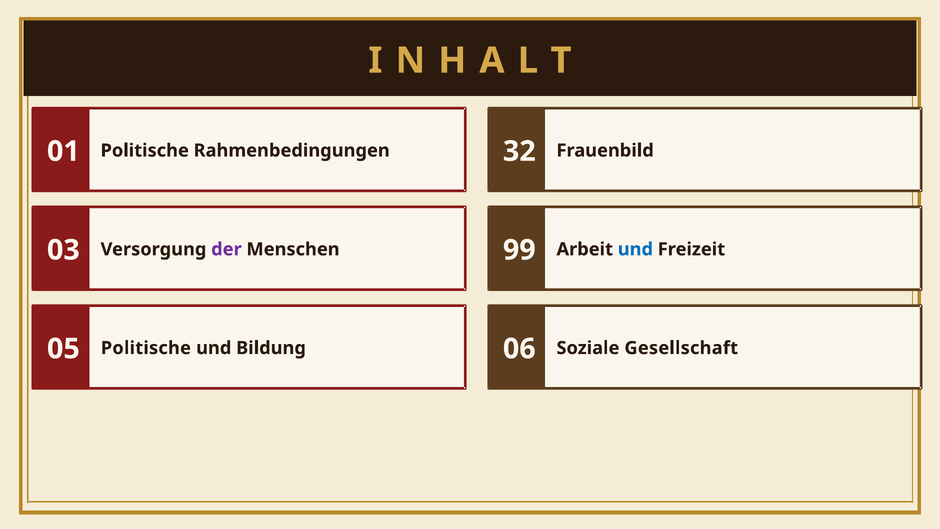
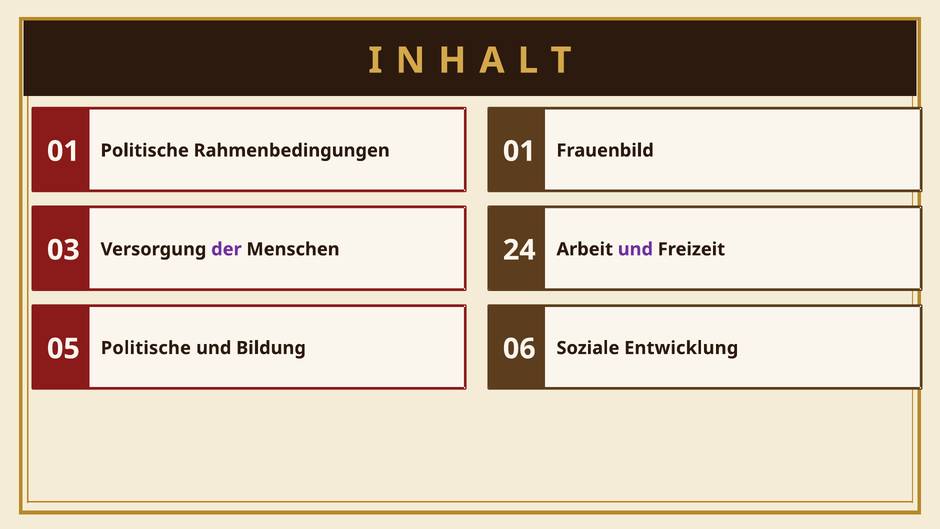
Rahmenbedingungen 32: 32 -> 01 (519, 151)
99: 99 -> 24 (519, 250)
und colour: blue -> purple (635, 249)
Gesellschaft: Gesellschaft -> Entwicklung (681, 348)
